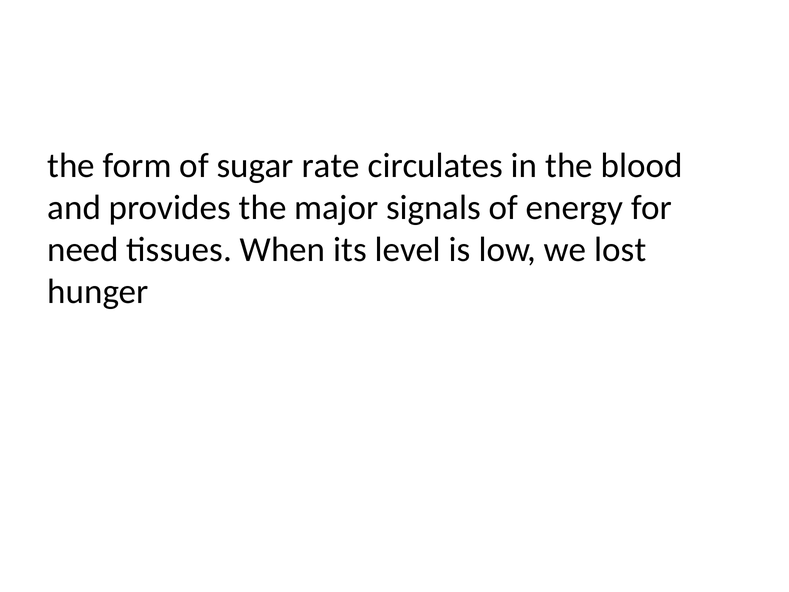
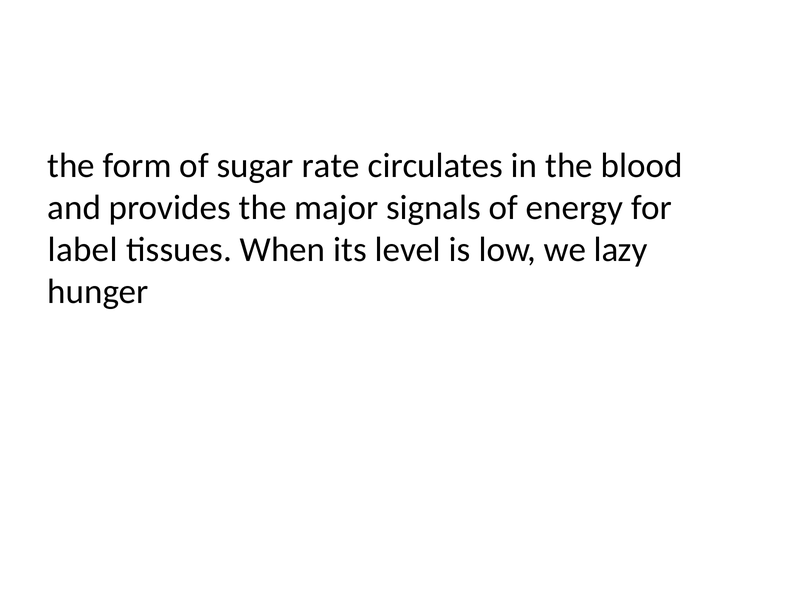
need: need -> label (83, 250)
lost: lost -> lazy (621, 250)
